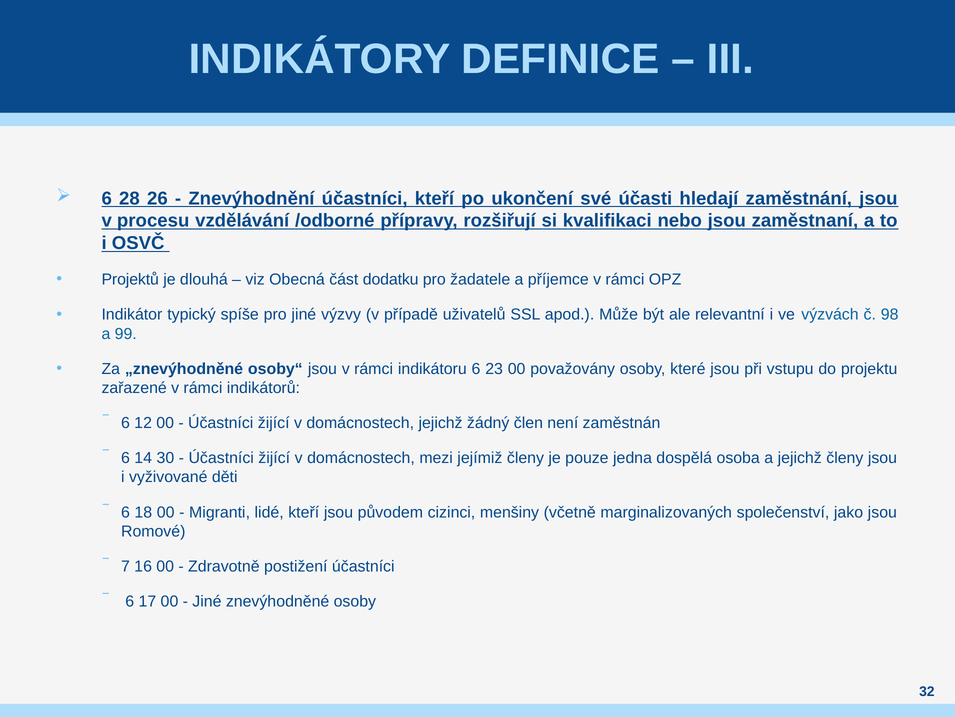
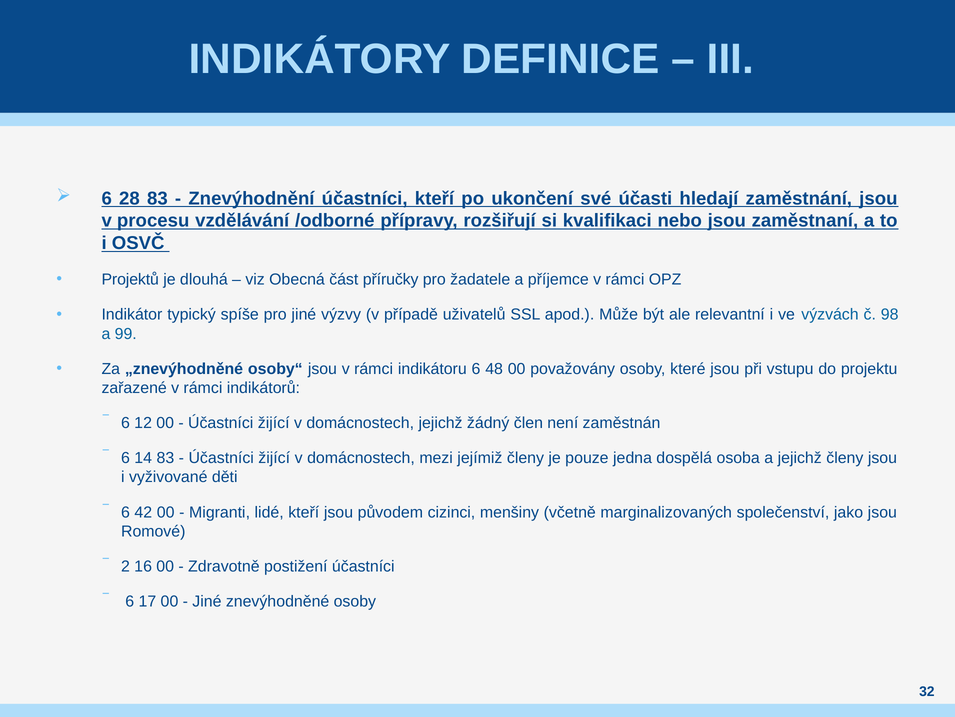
28 26: 26 -> 83 (157, 198)
dodatku: dodatku -> příručky (391, 279)
23: 23 -> 48 (494, 368)
14 30: 30 -> 83 (165, 458)
18: 18 -> 42 (143, 512)
7: 7 -> 2 (125, 566)
